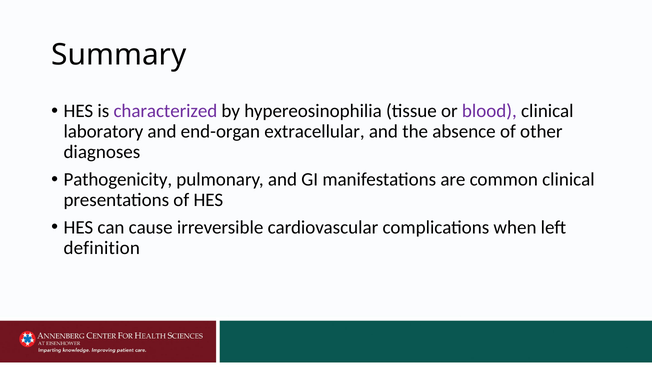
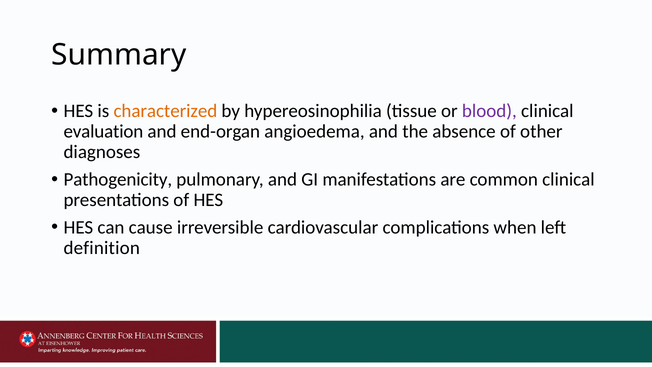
characterized colour: purple -> orange (165, 111)
laboratory: laboratory -> evaluation (103, 132)
extracellular: extracellular -> angioedema (314, 132)
